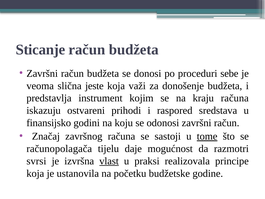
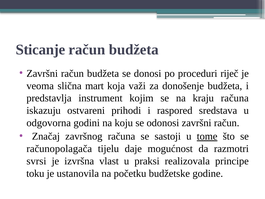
sebe: sebe -> riječ (229, 73)
jeste: jeste -> mart (94, 86)
finansijsko: finansijsko -> odgovorna (49, 123)
vlast underline: present -> none (109, 161)
koja: koja -> toku (35, 173)
